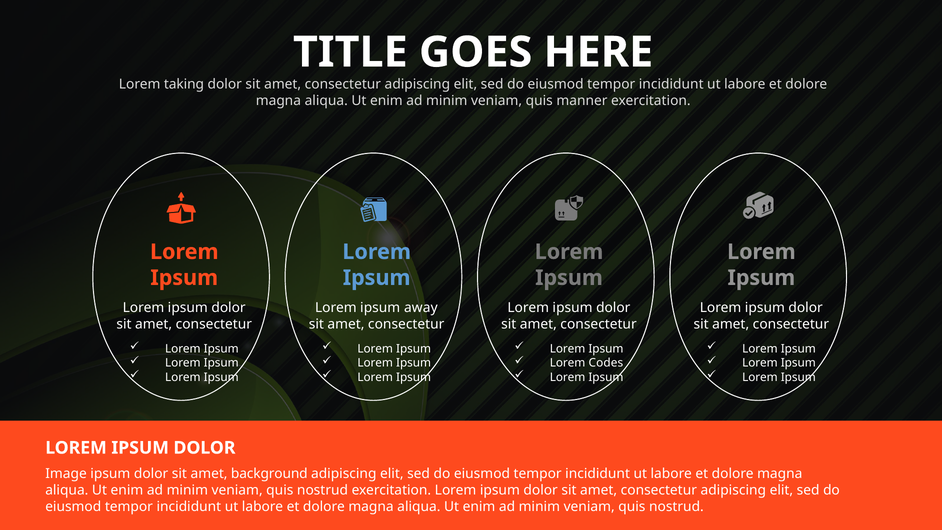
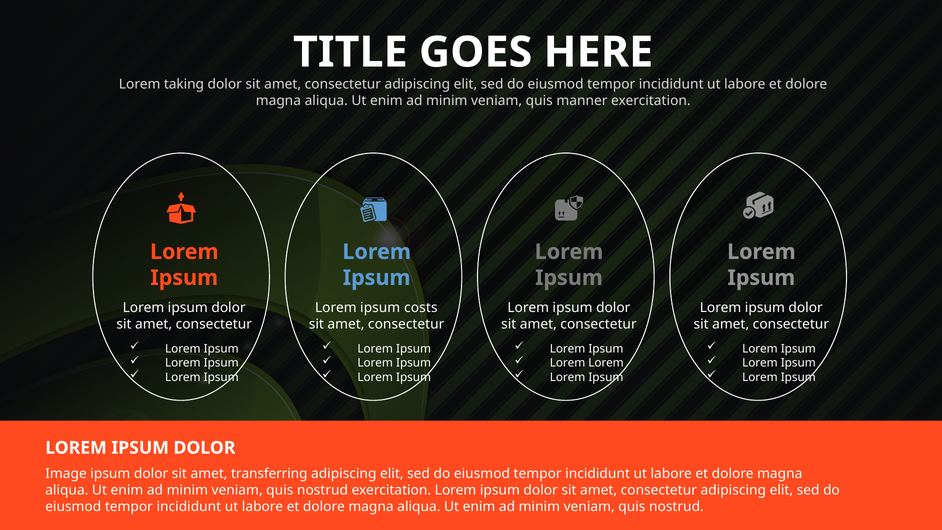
away: away -> costs (421, 308)
Lorem Codes: Codes -> Lorem (606, 363)
background: background -> transferring (269, 473)
